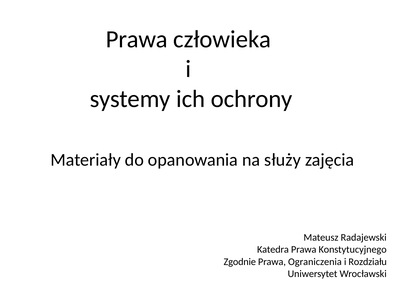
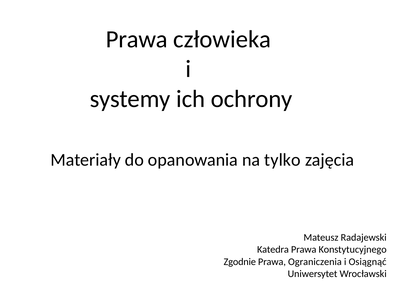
służy: służy -> tylko (283, 160)
Rozdziału: Rozdziału -> Osiągnąć (368, 261)
